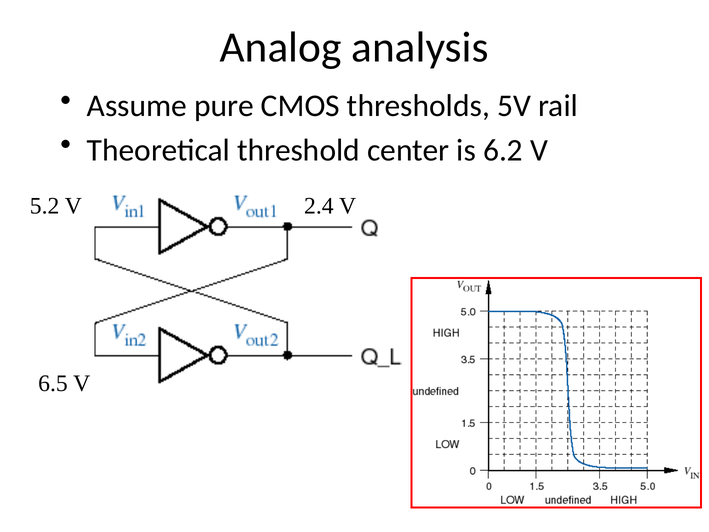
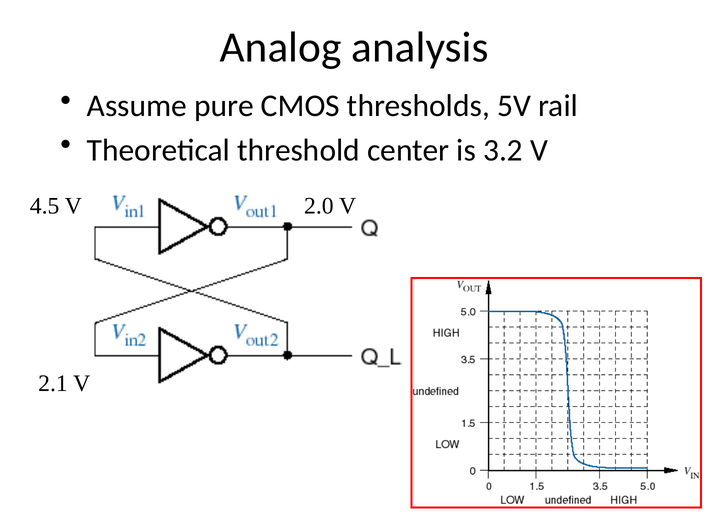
6.2: 6.2 -> 3.2 (503, 150)
5.2: 5.2 -> 4.5 (45, 206)
2.4: 2.4 -> 2.0 (319, 206)
6.5: 6.5 -> 2.1 (53, 383)
